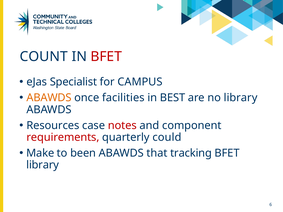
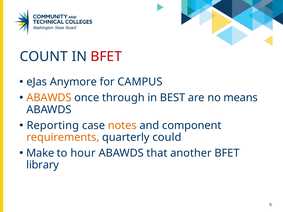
Specialist: Specialist -> Anymore (73, 82)
facilities: facilities -> through (123, 98)
no library: library -> means (241, 98)
Resources: Resources -> Reporting (53, 126)
notes colour: red -> orange (122, 126)
requirements colour: red -> orange (63, 137)
been: been -> hour (83, 153)
tracking: tracking -> another (191, 153)
